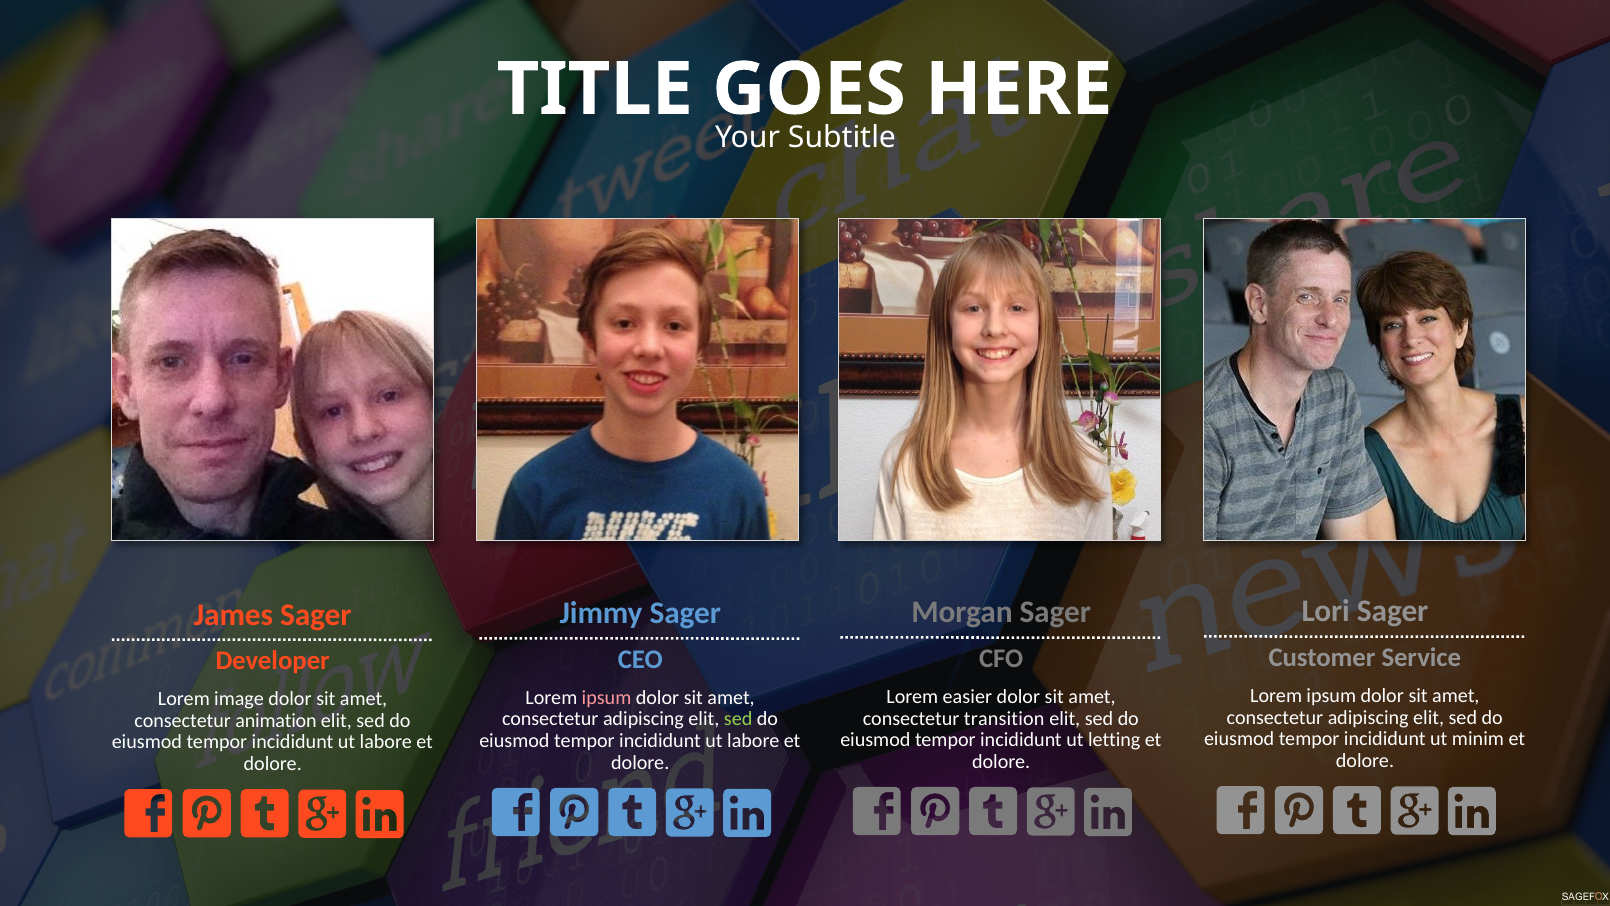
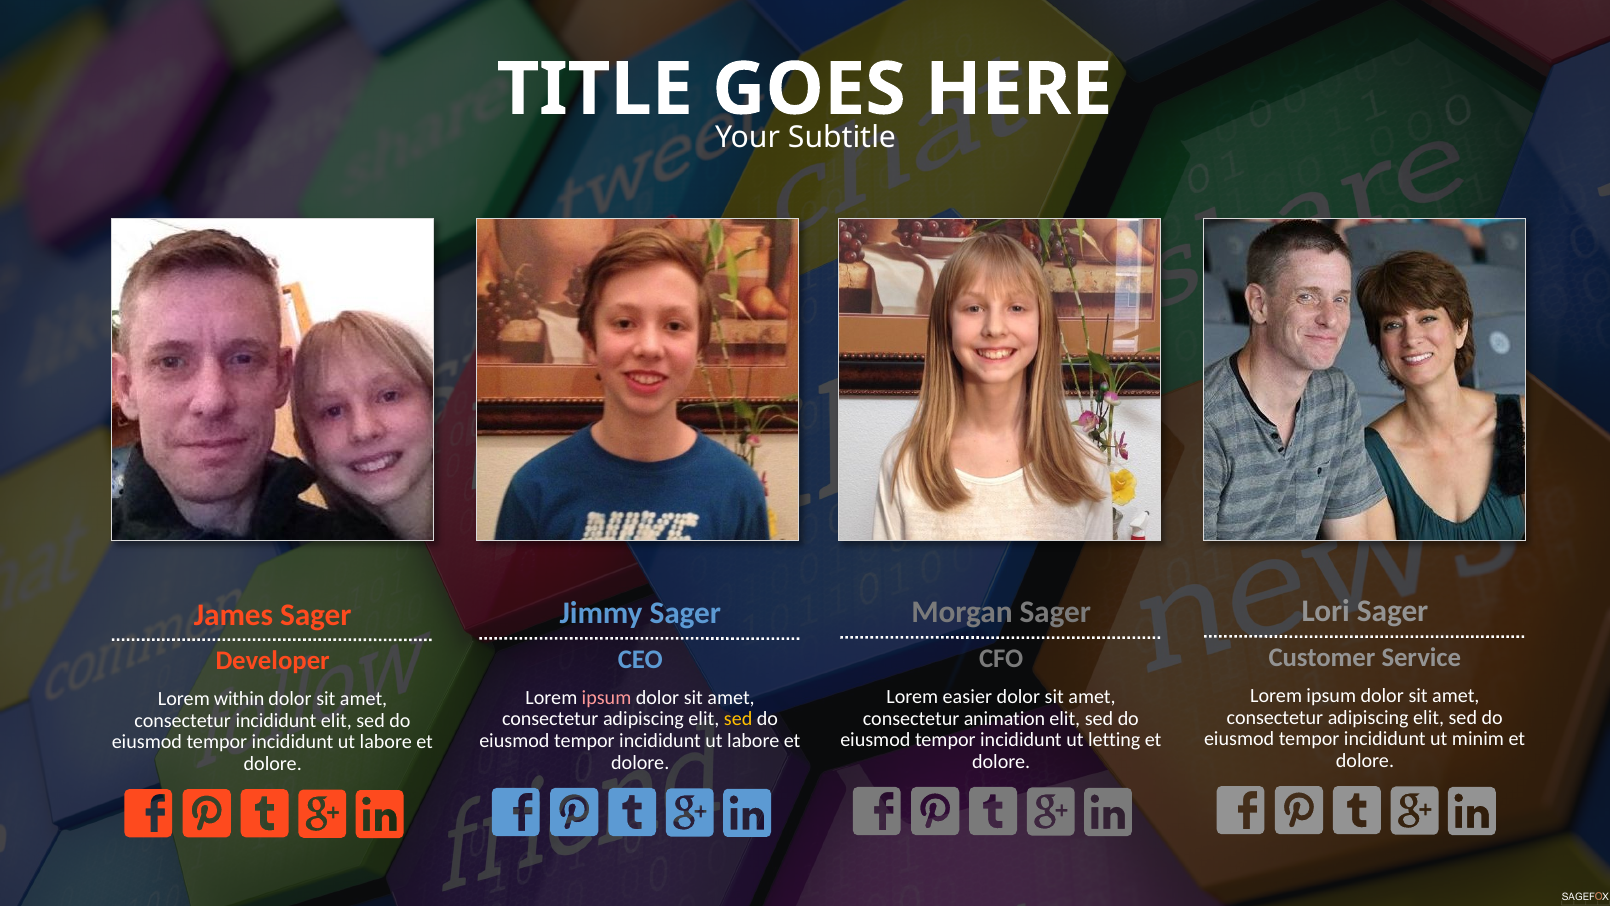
image: image -> within (239, 699)
transition: transition -> animation (1004, 718)
sed colour: light green -> yellow (738, 719)
consectetur animation: animation -> incididunt (276, 720)
